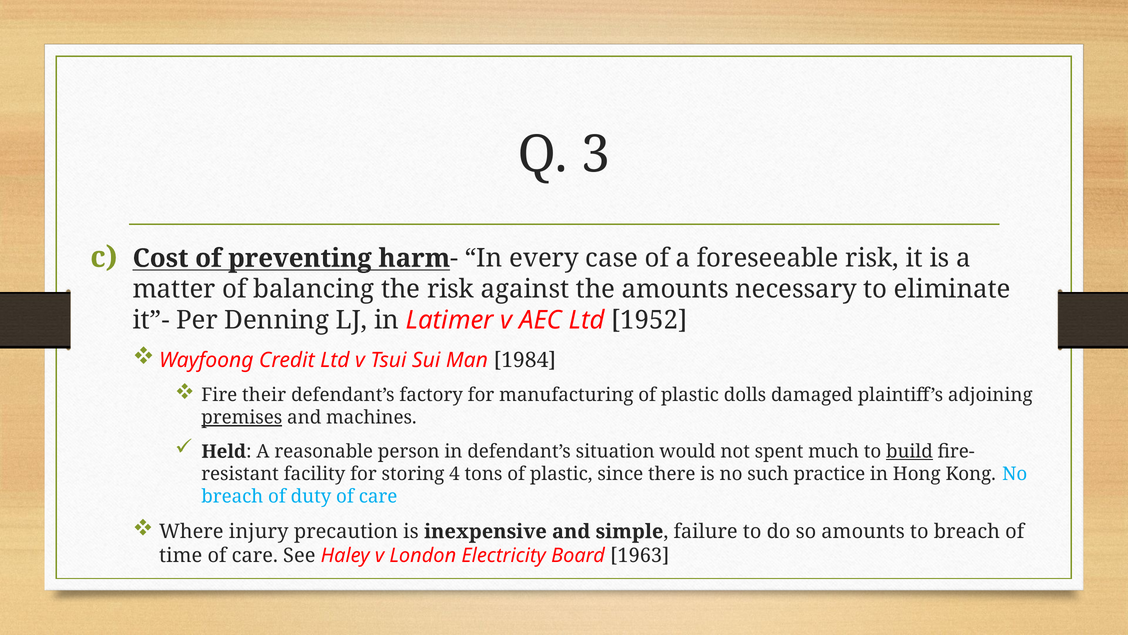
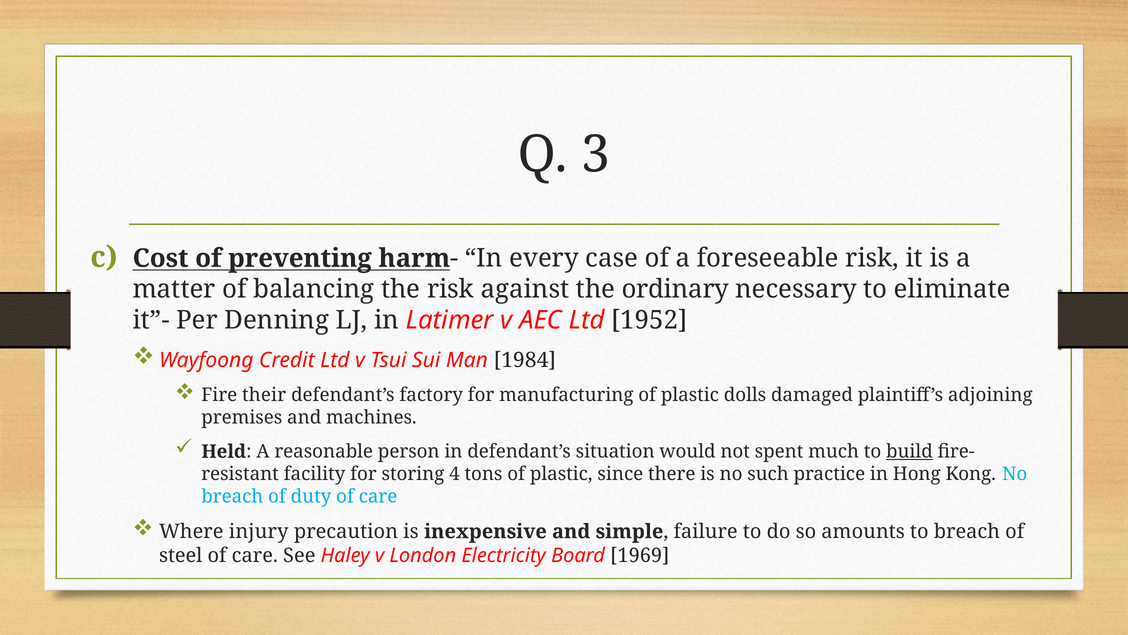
the amounts: amounts -> ordinary (675, 289)
premises underline: present -> none (242, 417)
time: time -> steel (181, 555)
1963: 1963 -> 1969 (640, 555)
